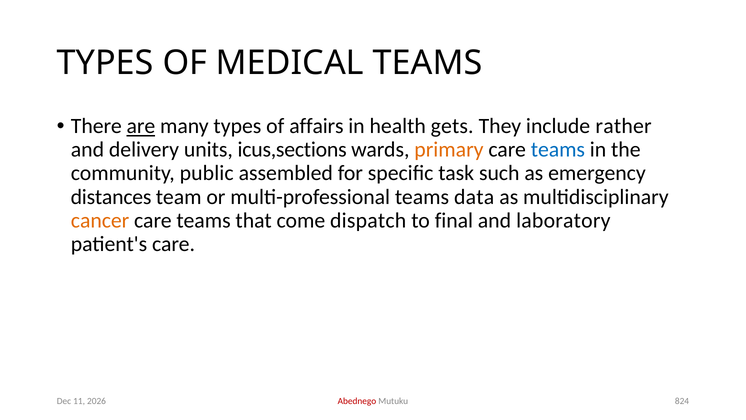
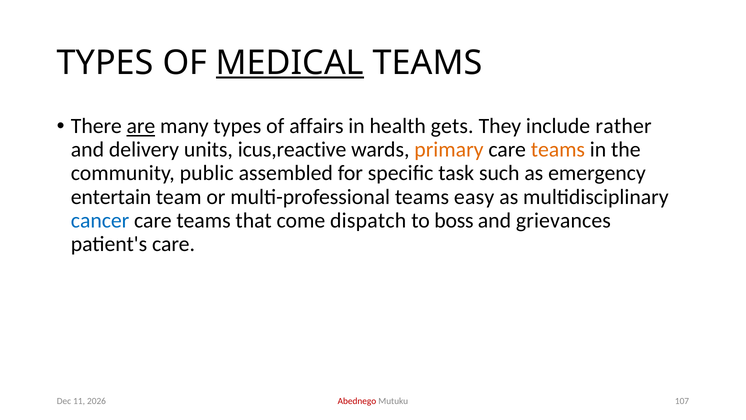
MEDICAL underline: none -> present (290, 63)
icus,sections: icus,sections -> icus,reactive (292, 150)
teams colour: blue -> orange (558, 150)
distances: distances -> entertain (111, 197)
data: data -> easy (474, 197)
cancer colour: orange -> blue (100, 220)
final: final -> boss (454, 220)
laboratory: laboratory -> grievances (563, 220)
824: 824 -> 107 (682, 401)
